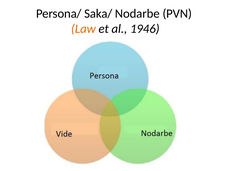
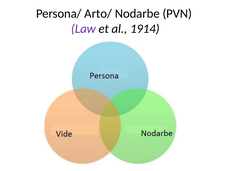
Saka/: Saka/ -> Arto/ (98, 14)
Law colour: orange -> purple (83, 29)
1946: 1946 -> 1914 (145, 29)
